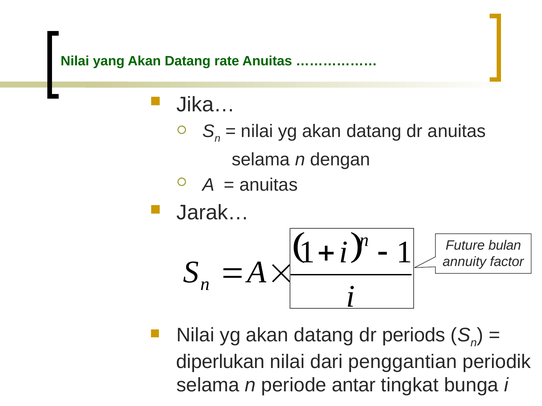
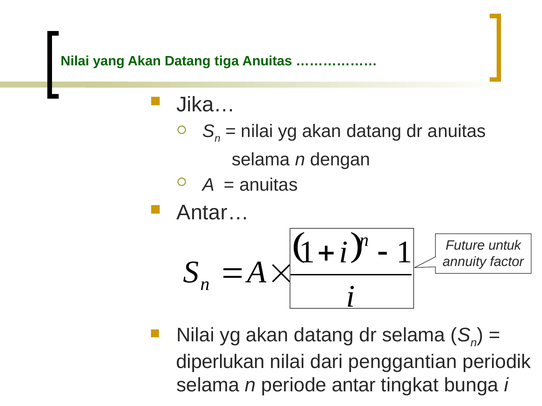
rate: rate -> tiga (227, 61)
Jarak…: Jarak… -> Antar… (213, 213)
bulan: bulan -> untuk (505, 246)
dr periods: periods -> selama (414, 335)
